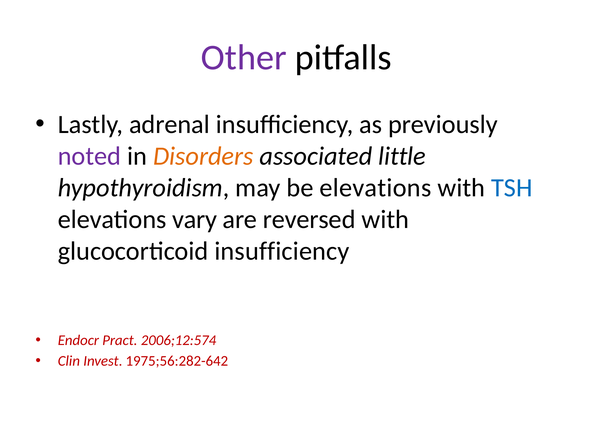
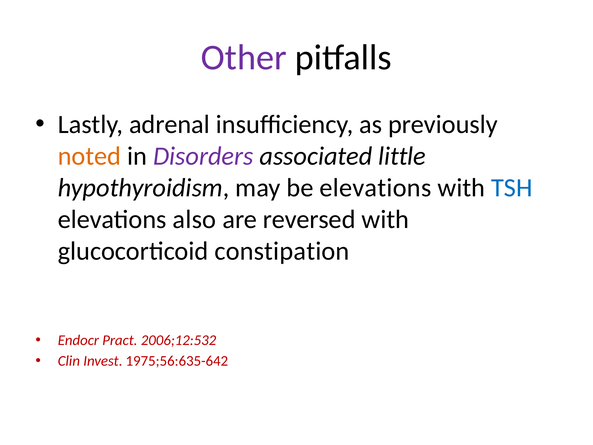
noted colour: purple -> orange (89, 156)
Disorders colour: orange -> purple (203, 156)
vary: vary -> also (194, 219)
glucocorticoid insufficiency: insufficiency -> constipation (282, 251)
2006;12:574: 2006;12:574 -> 2006;12:532 (179, 340)
1975;56:282-642: 1975;56:282-642 -> 1975;56:635-642 (177, 361)
